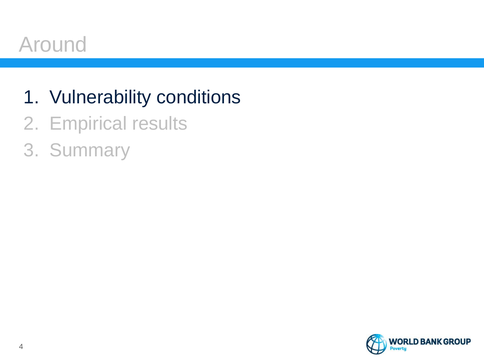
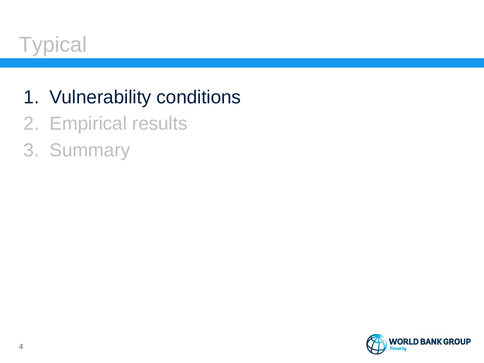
Around: Around -> Typical (53, 45)
